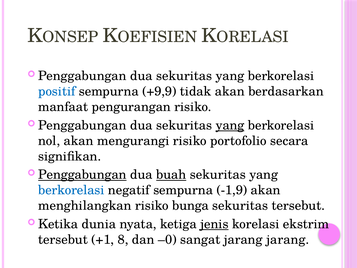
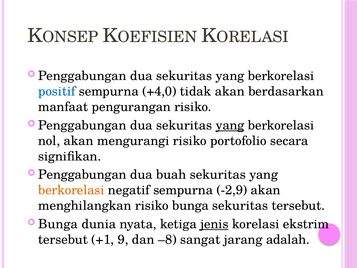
+9,9: +9,9 -> +4,0 (159, 91)
Penggabungan underline: present -> none (82, 175)
buah underline: present -> none (171, 175)
berkorelasi colour: blue -> orange (71, 190)
-1,9: -1,9 -> -2,9 (232, 190)
Ketika: Ketika -> Bunga (58, 224)
8: 8 -> 9 (123, 239)
–0: –0 -> –8 (167, 239)
jarang jarang: jarang -> adalah (288, 239)
